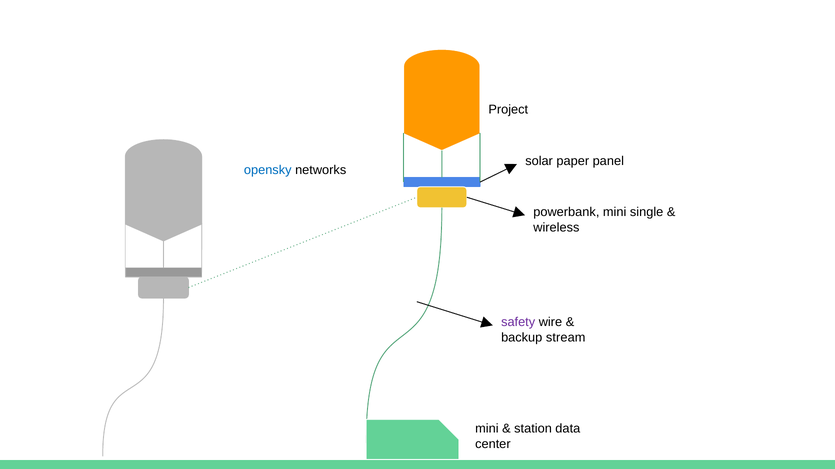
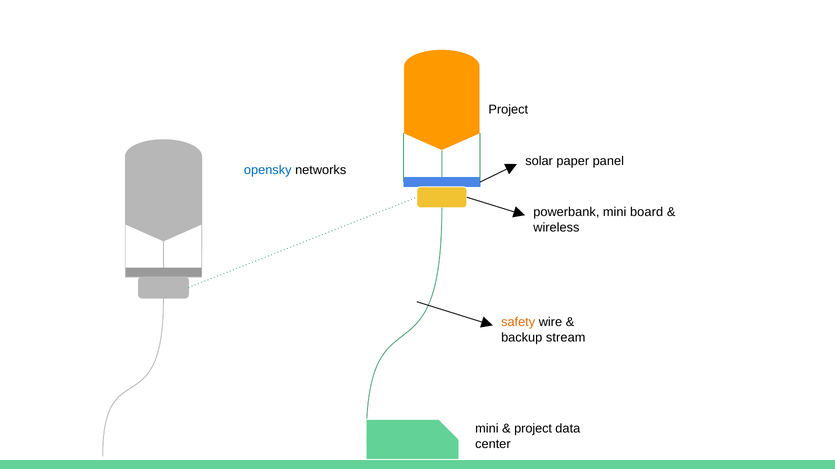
single: single -> board (647, 212)
safety colour: purple -> orange (518, 323)
station: station -> project (533, 429)
